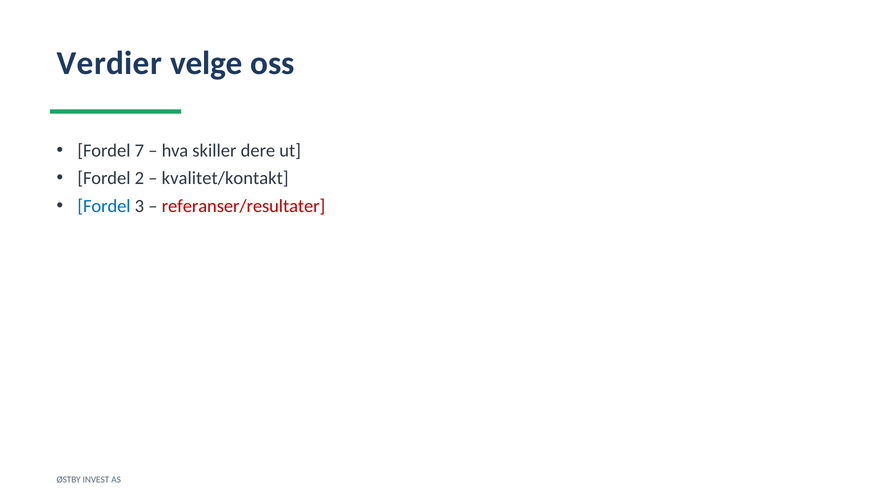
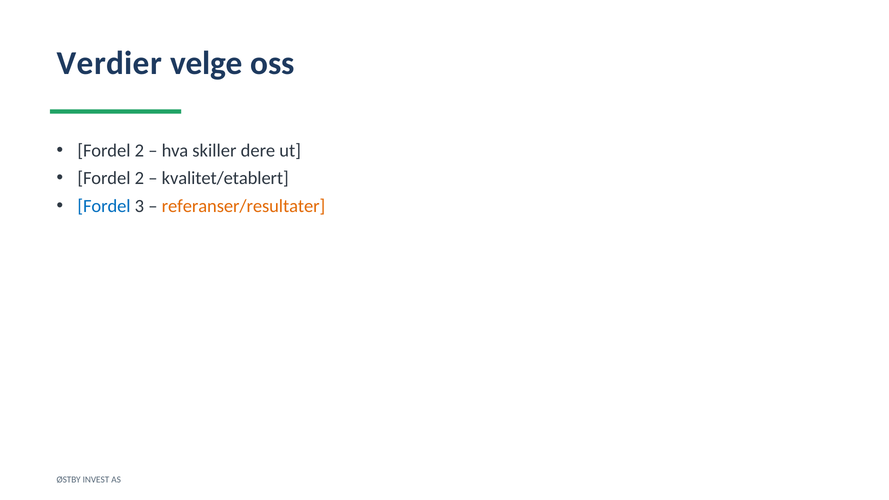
7: 7 -> 2 (139, 151)
kvalitet/kontakt: kvalitet/kontakt -> kvalitet/etablert (225, 178)
referanser/resultater colour: red -> orange (243, 206)
